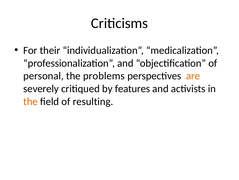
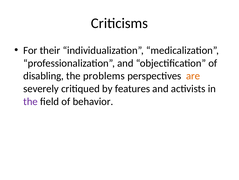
personal: personal -> disabling (44, 76)
the colour: orange -> purple (31, 101)
resulting: resulting -> behavior (93, 101)
